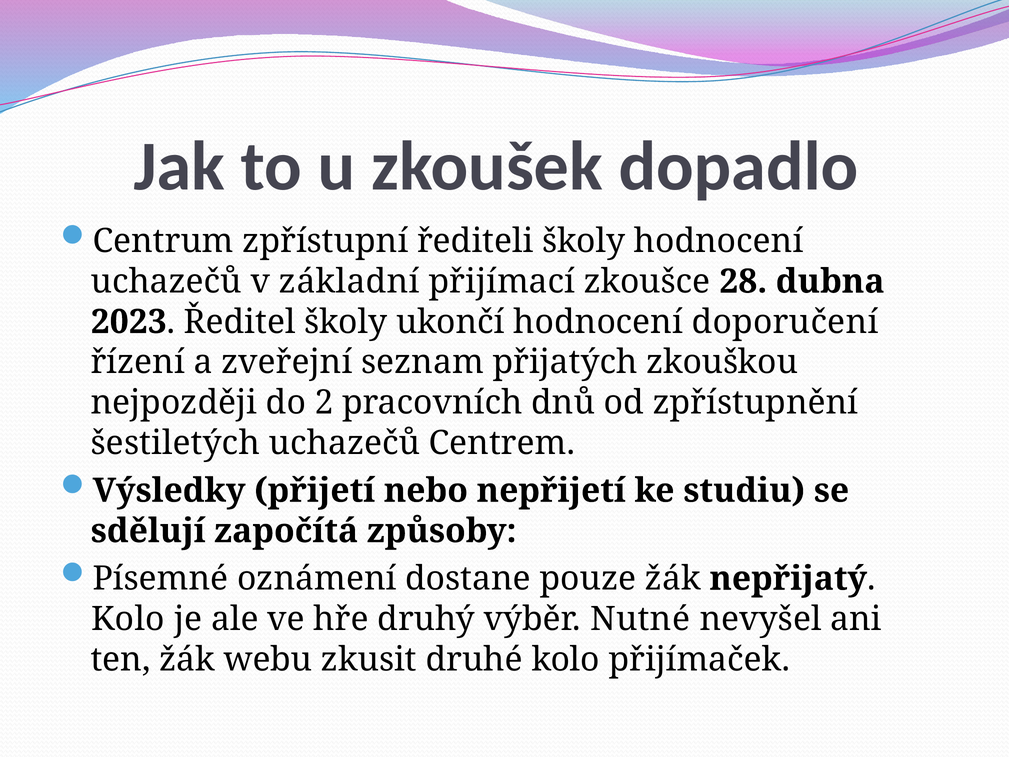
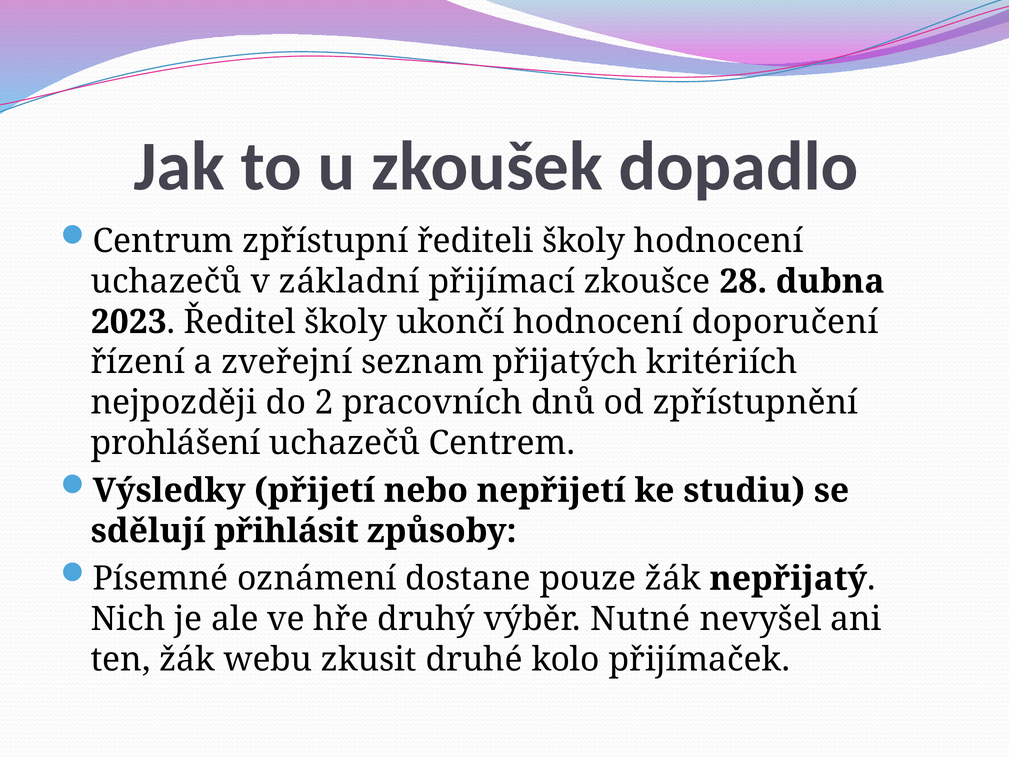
zkouškou: zkouškou -> kritériích (722, 362)
šestiletých: šestiletých -> prohlášení (176, 443)
započítá: započítá -> přihlásit (286, 531)
Kolo: Kolo -> Nich (128, 619)
